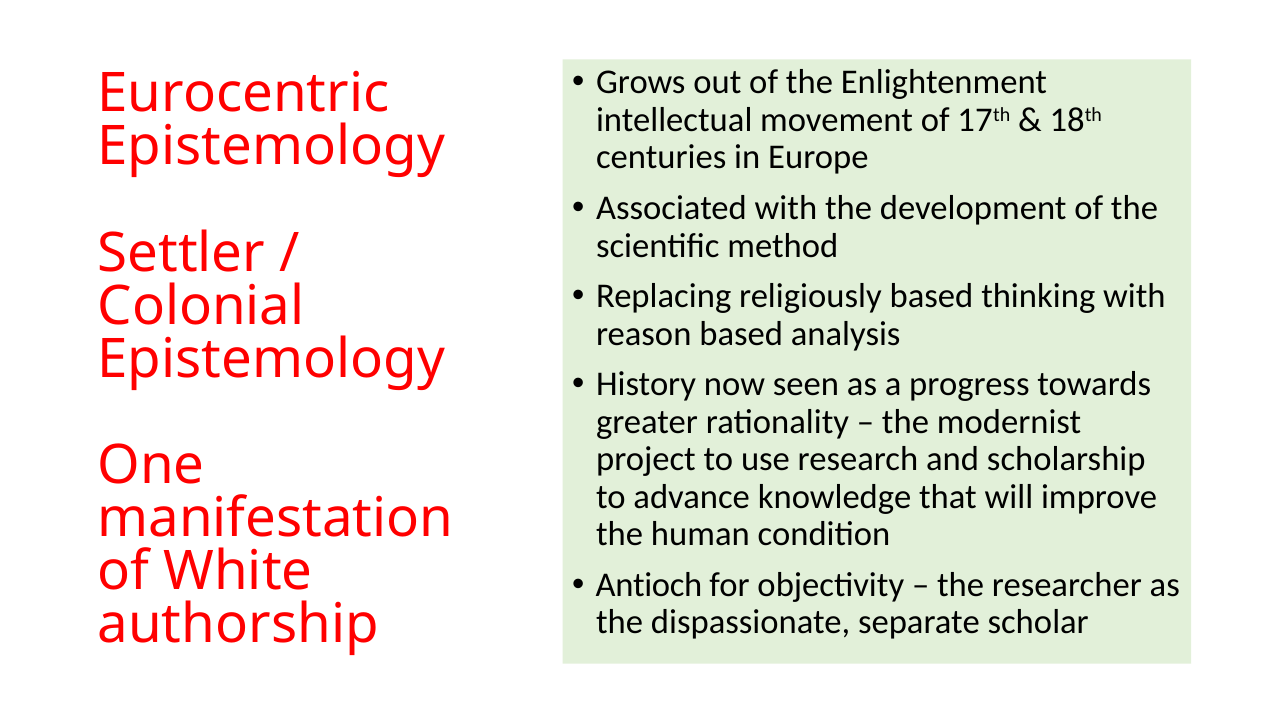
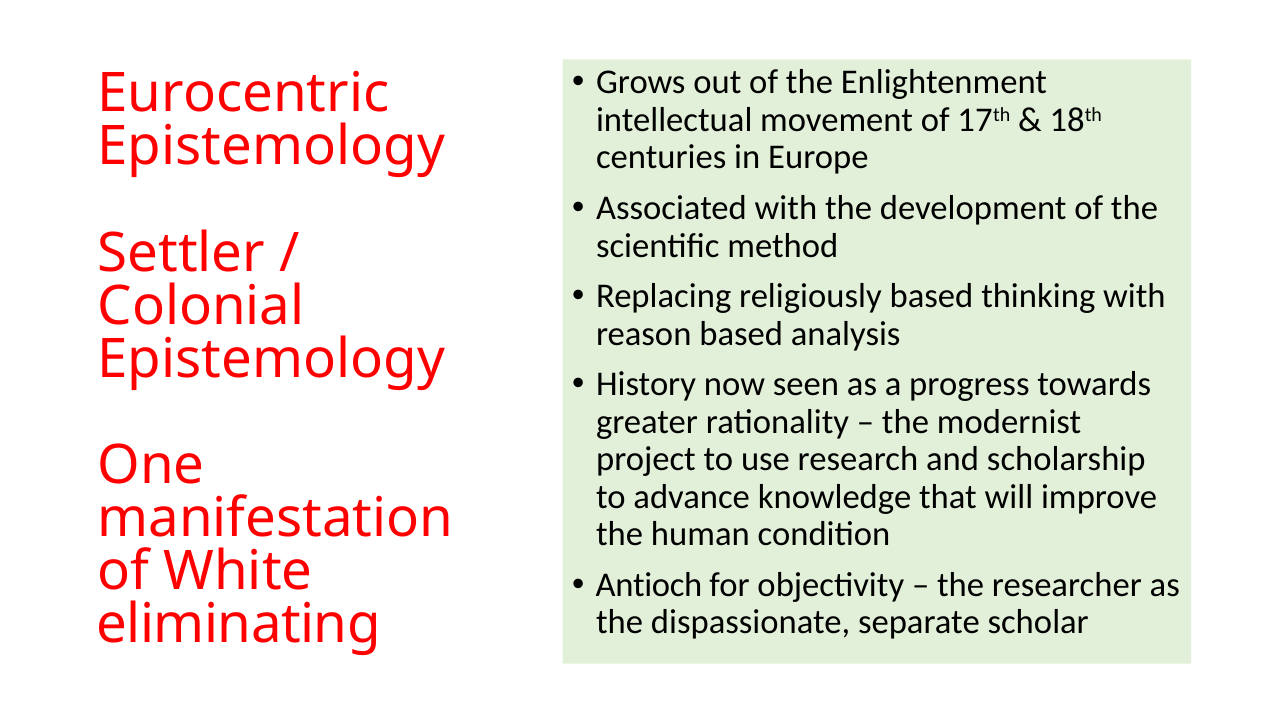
authorship: authorship -> eliminating (239, 624)
